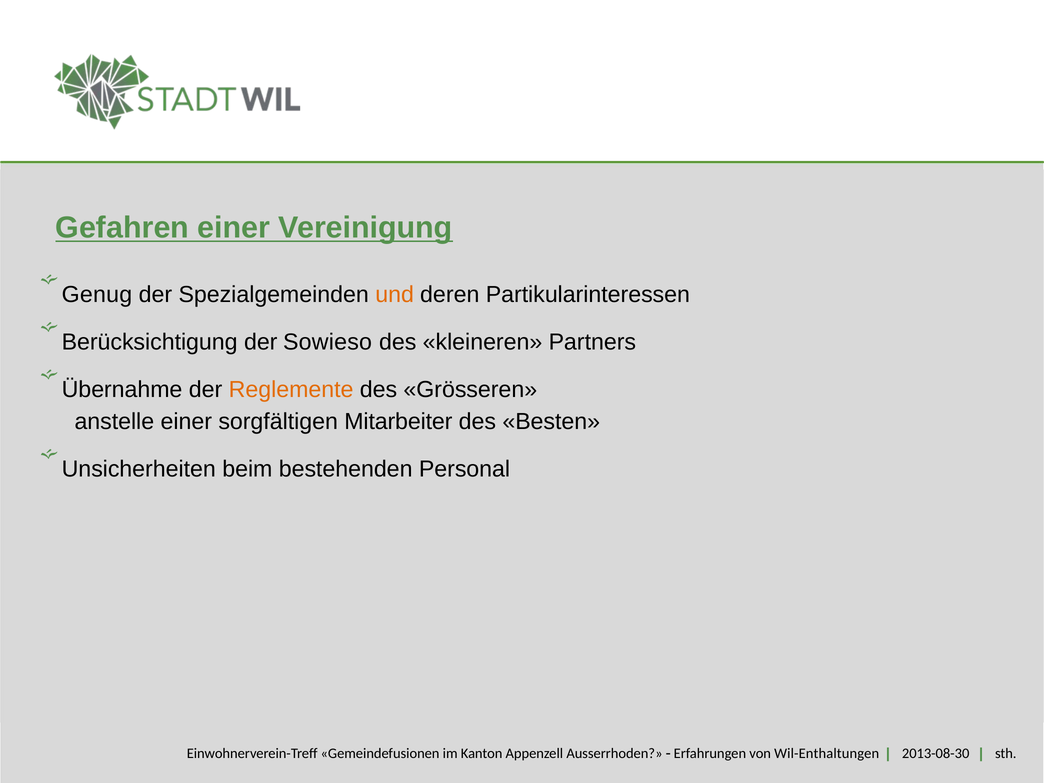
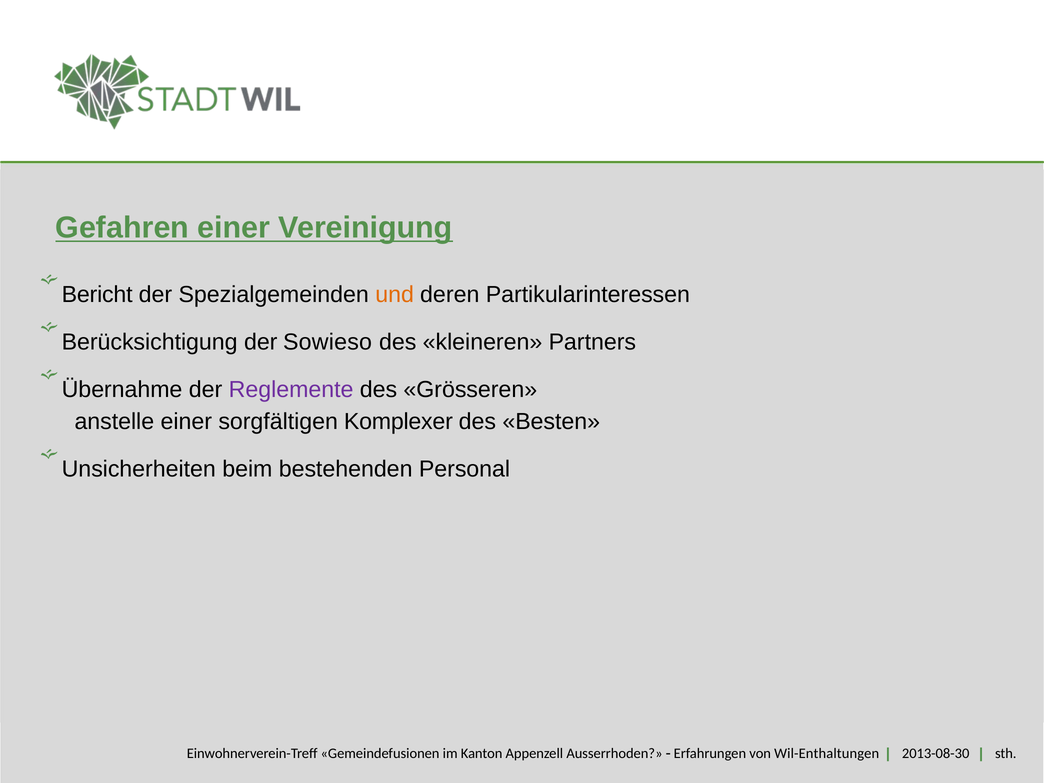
Genug: Genug -> Bericht (97, 295)
Reglemente colour: orange -> purple (291, 390)
Mitarbeiter: Mitarbeiter -> Komplexer (398, 421)
